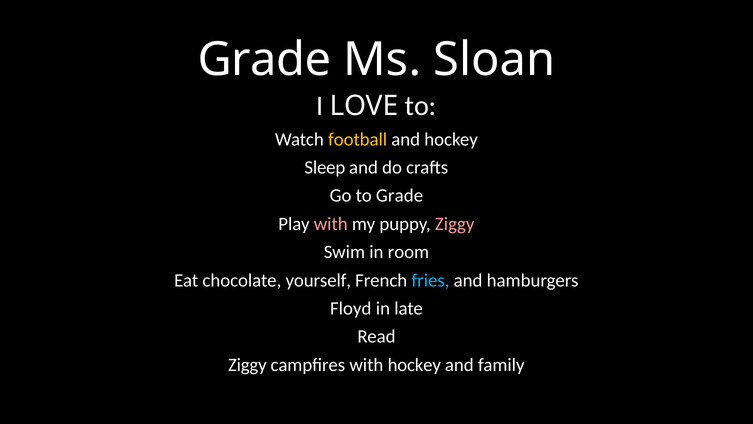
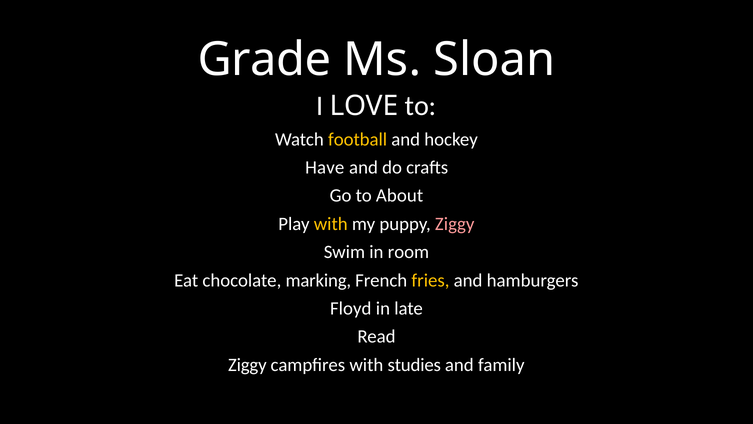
Sleep: Sleep -> Have (325, 167)
to Grade: Grade -> About (400, 196)
with colour: pink -> yellow (331, 224)
yourself: yourself -> marking (318, 280)
fries colour: light blue -> yellow (430, 280)
with hockey: hockey -> studies (414, 365)
